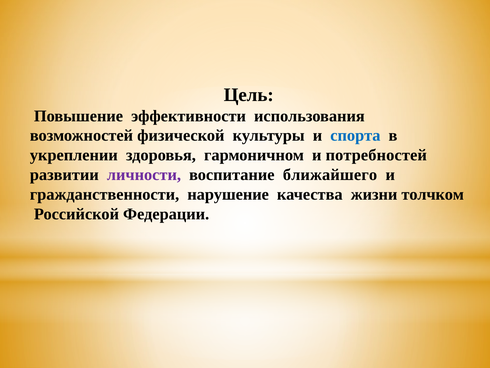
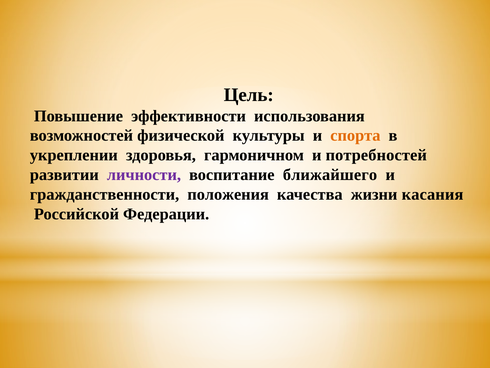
спорта colour: blue -> orange (355, 135)
нарушение: нарушение -> положения (228, 194)
толчком: толчком -> касания (433, 194)
